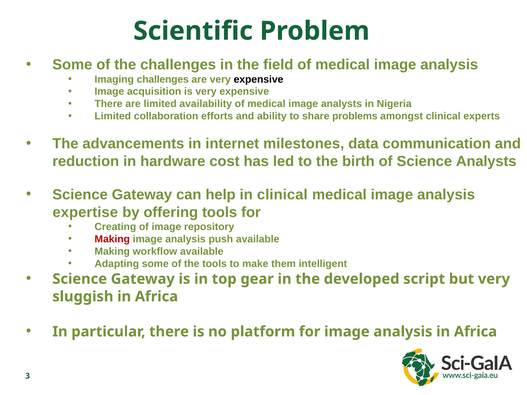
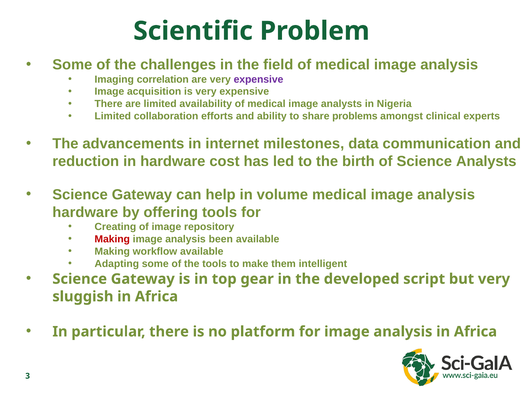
Imaging challenges: challenges -> correlation (163, 79)
expensive colour: black -> purple (259, 79)
in clinical: clinical -> volume (282, 195)
expertise: expertise -> hardware (85, 212)
push: push -> been (221, 239)
